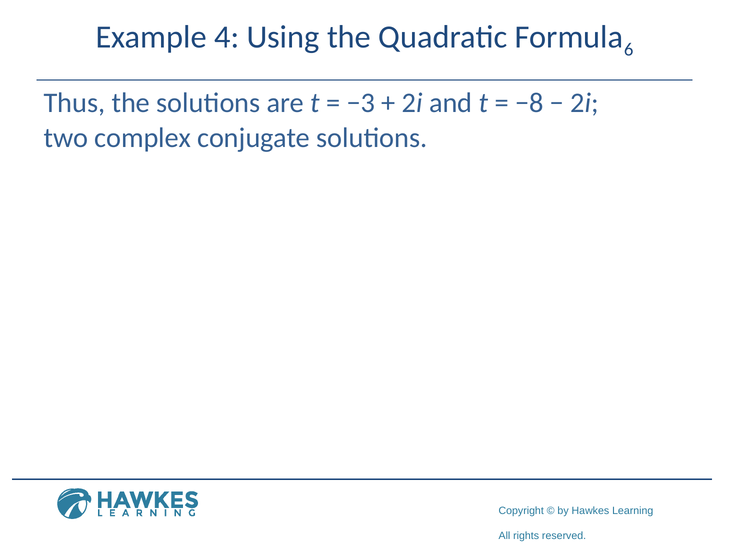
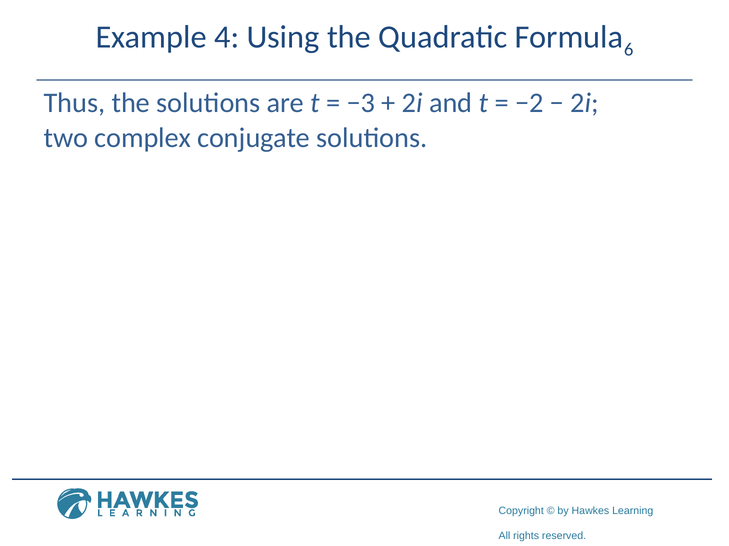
−8: −8 -> −2 (529, 103)
